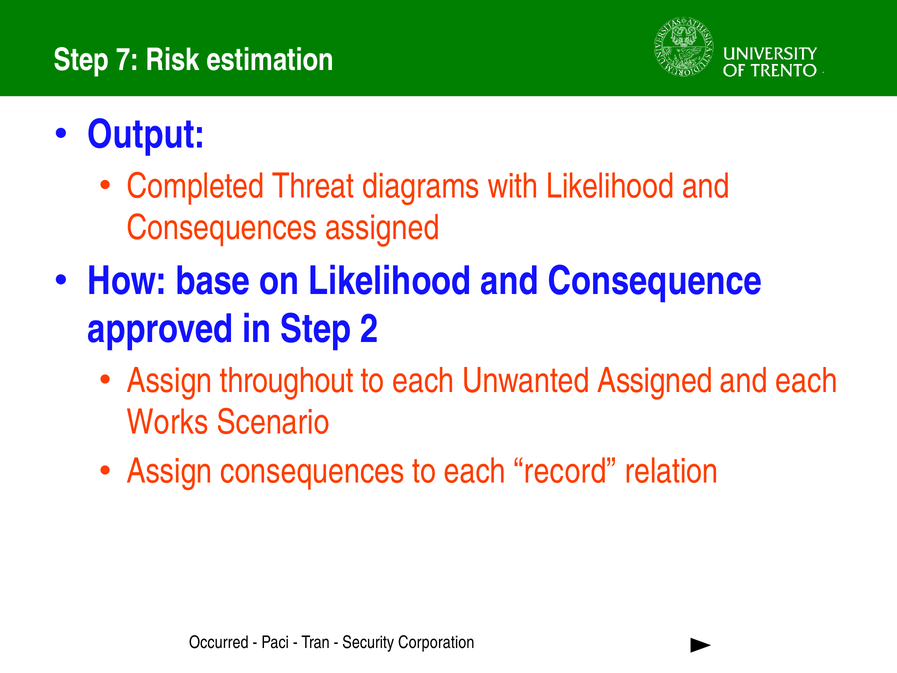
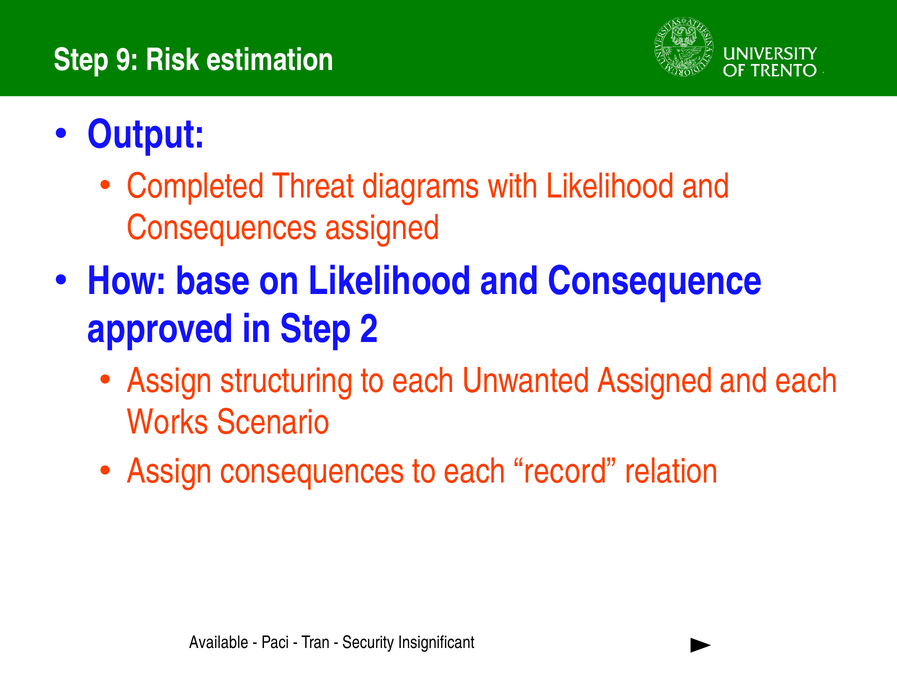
7: 7 -> 9 (127, 60)
throughout: throughout -> structuring (287, 380)
Occurred: Occurred -> Available (219, 642)
Corporation: Corporation -> Insignificant (436, 642)
